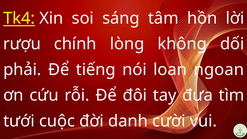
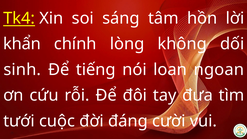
rượu: rượu -> khẩn (22, 44)
phải: phải -> sinh (22, 70)
danh: danh -> đáng (128, 121)
